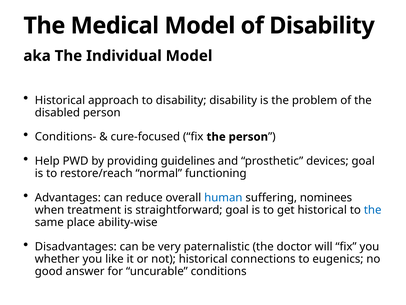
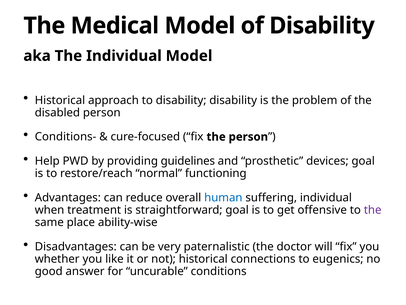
suffering nominees: nominees -> individual (326, 197)
get historical: historical -> offensive (322, 210)
the colour: blue -> purple (373, 210)
